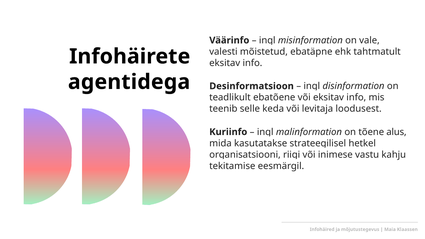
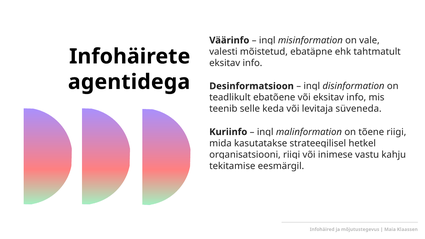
loodusest: loodusest -> süveneda (359, 109)
alus: alus -> riigi (396, 132)
